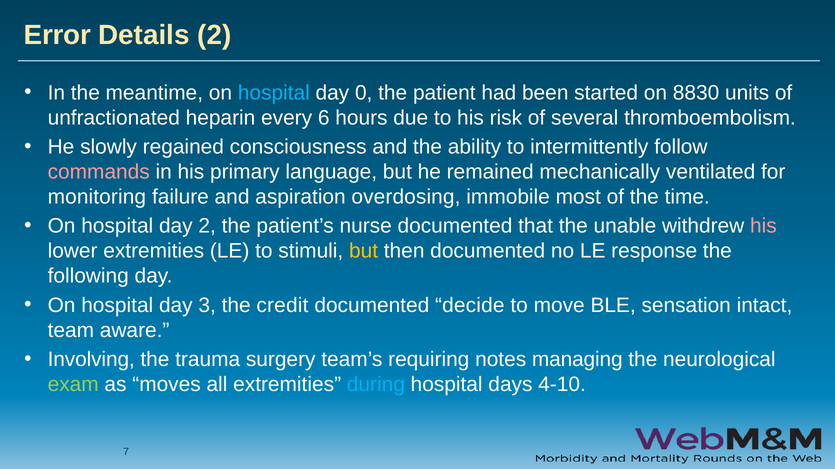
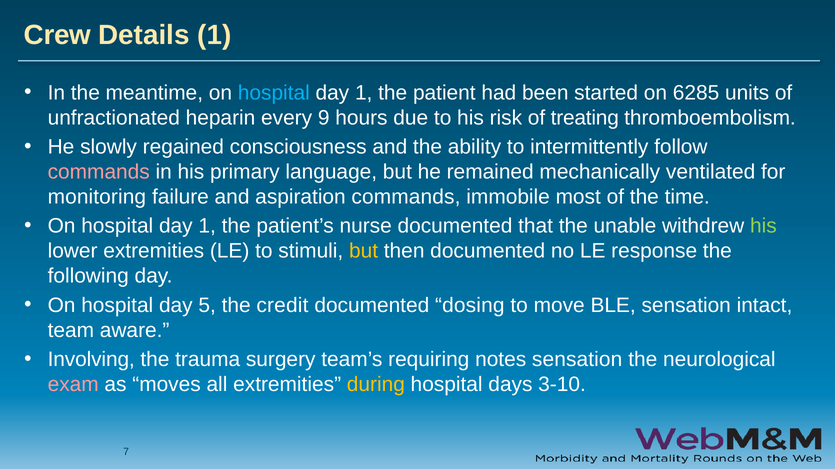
Error: Error -> Crew (57, 35)
Details 2: 2 -> 1 (214, 35)
0: 0 -> 1 (364, 93)
8830: 8830 -> 6285 (696, 93)
6: 6 -> 9 (324, 118)
several: several -> treating (585, 118)
aspiration overdosing: overdosing -> commands (406, 197)
2: 2 -> 1 (207, 226)
his colour: pink -> light green (763, 226)
3: 3 -> 5 (207, 306)
decide: decide -> dosing (470, 306)
notes managing: managing -> sensation (577, 360)
exam colour: light green -> pink (73, 385)
during colour: light blue -> yellow (376, 385)
4-10: 4-10 -> 3-10 (562, 385)
